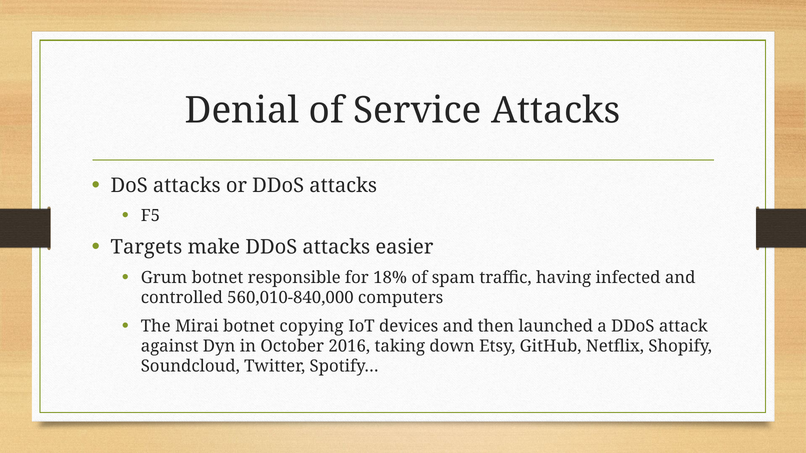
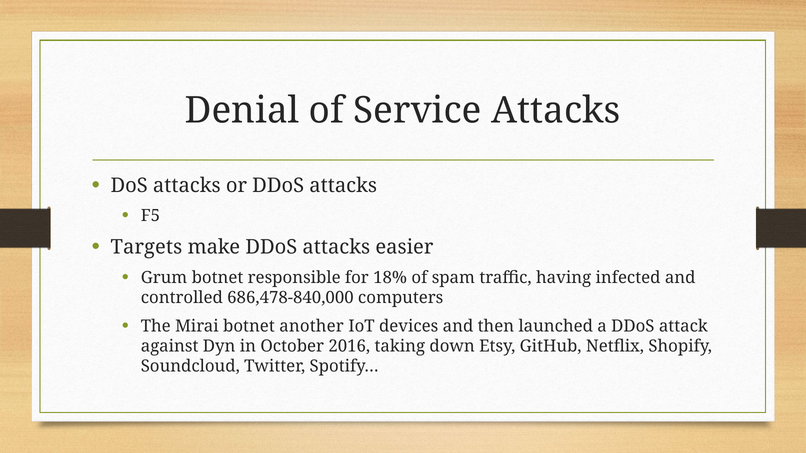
560,010-840,000: 560,010-840,000 -> 686,478-840,000 (290, 298)
copying: copying -> another (311, 326)
